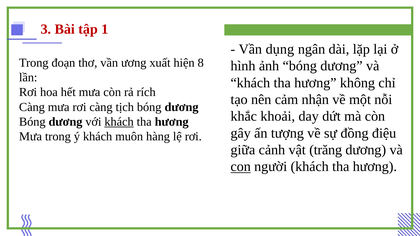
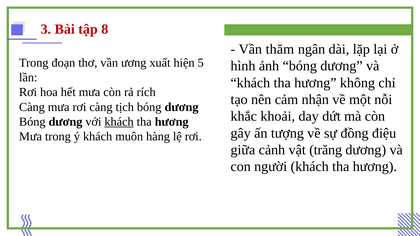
1: 1 -> 8 (105, 29)
dụng: dụng -> thăm (280, 49)
8: 8 -> 5 (201, 63)
con underline: present -> none (241, 167)
